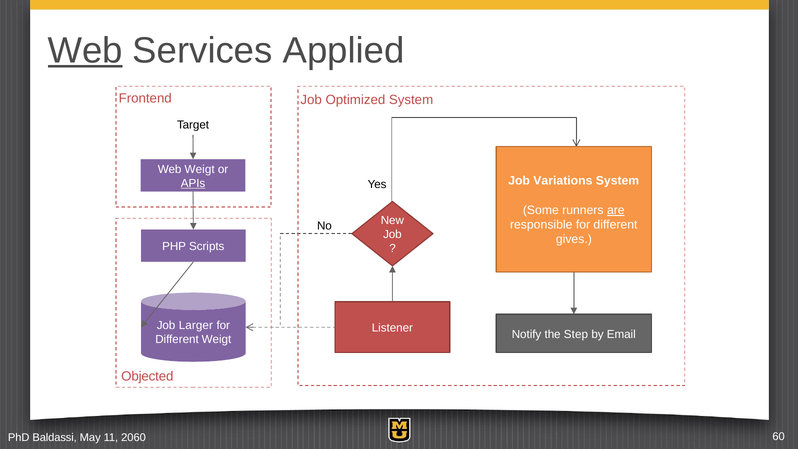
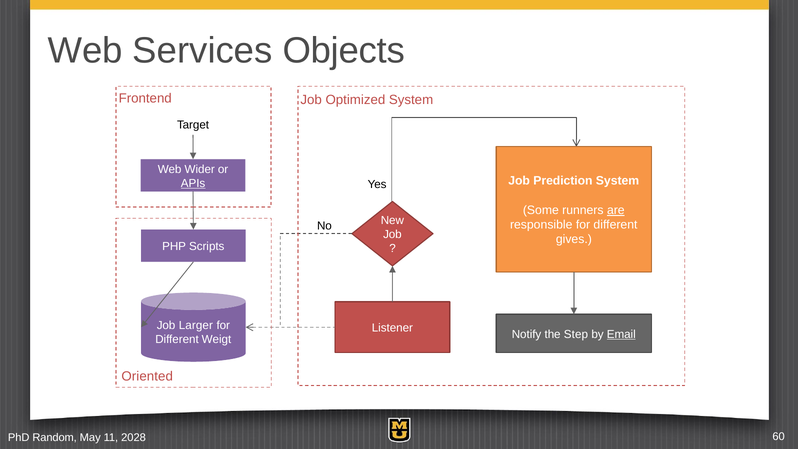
Web underline: present -> none (85, 50)
Applied: Applied -> Objects (344, 50)
Web Weigt: Weigt -> Wider (200, 169)
Variations: Variations -> Prediction (563, 181)
Email underline: none -> present (621, 334)
Objected: Objected -> Oriented (147, 376)
Baldassi: Baldassi -> Random (55, 438)
2060: 2060 -> 2028 (134, 438)
